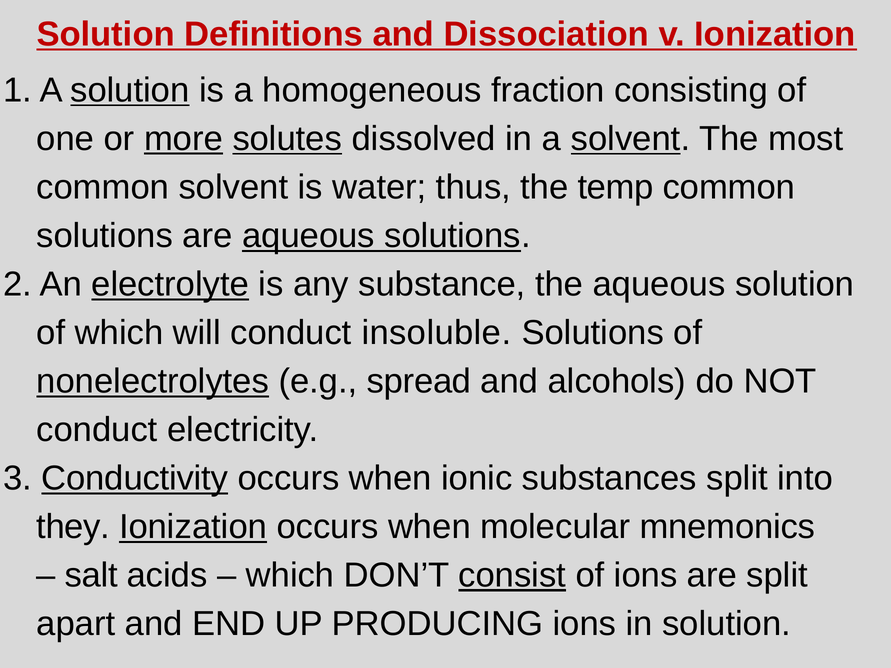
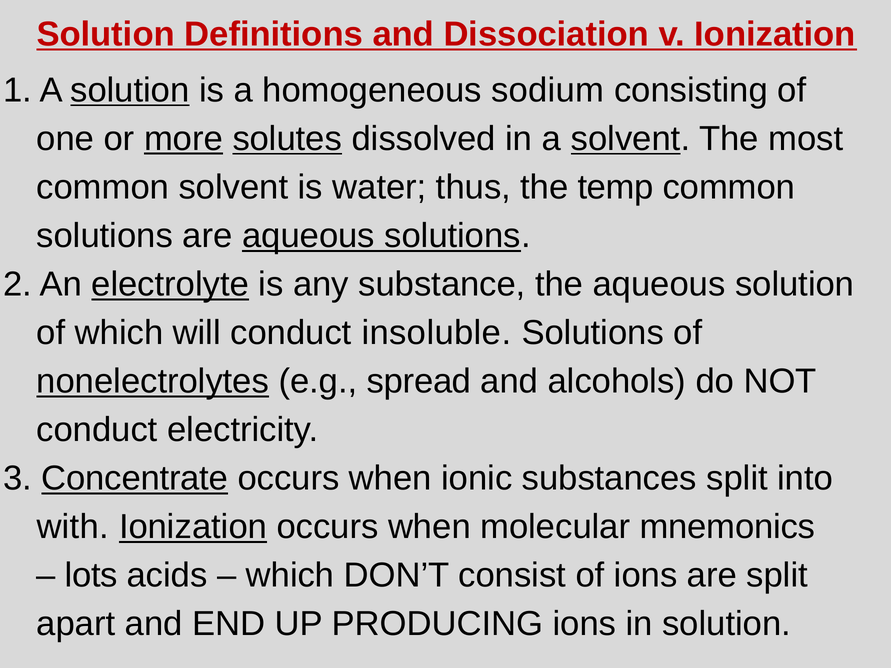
fraction: fraction -> sodium (548, 90)
Conductivity: Conductivity -> Concentrate (135, 479)
they: they -> with (73, 527)
salt: salt -> lots (91, 576)
consist underline: present -> none (512, 576)
